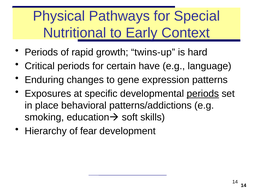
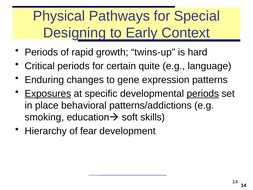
Nutritional: Nutritional -> Designing (75, 33)
have: have -> quite (149, 66)
Exposures underline: none -> present (48, 93)
